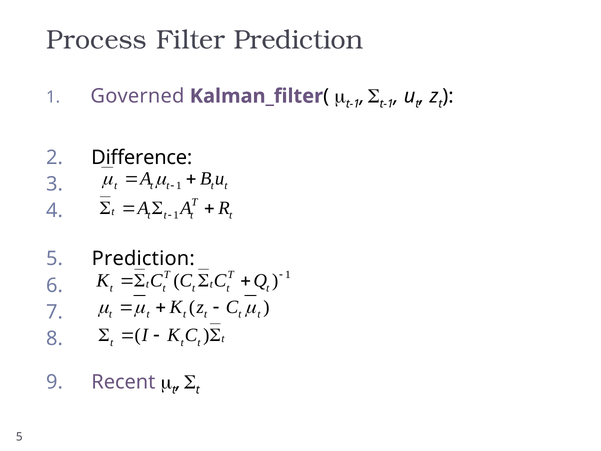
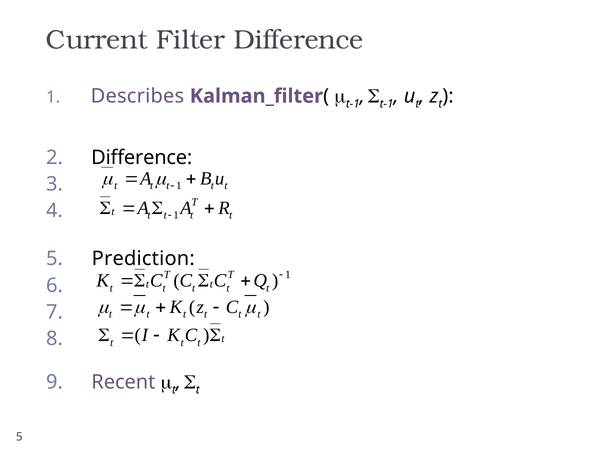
Process: Process -> Current (97, 40)
Filter Prediction: Prediction -> Difference (298, 40)
Governed: Governed -> Describes (137, 96)
